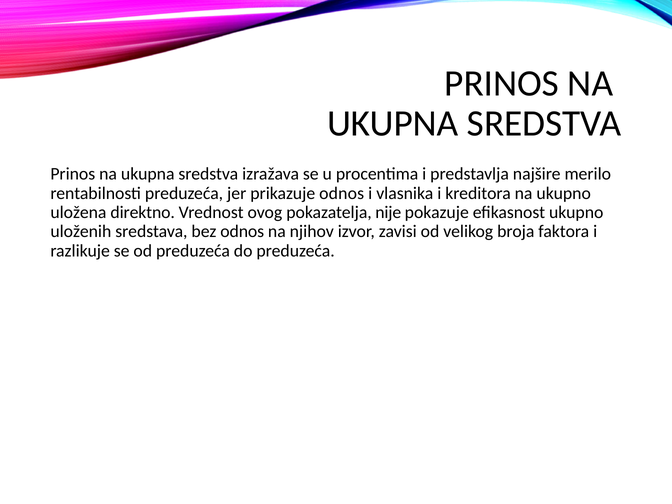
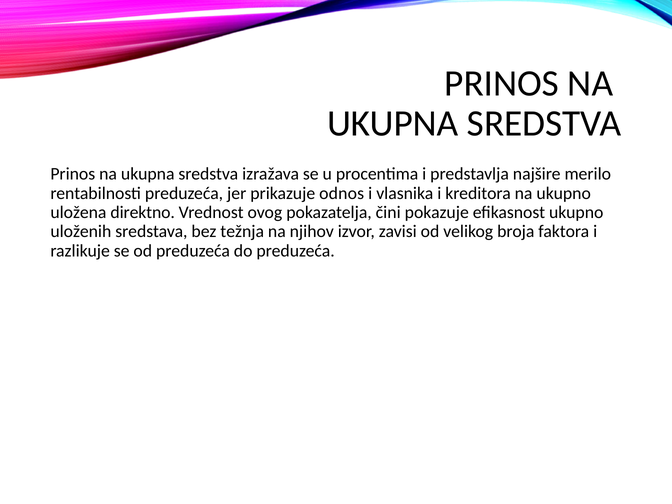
nije: nije -> čini (388, 212)
bez odnos: odnos -> težnja (242, 232)
